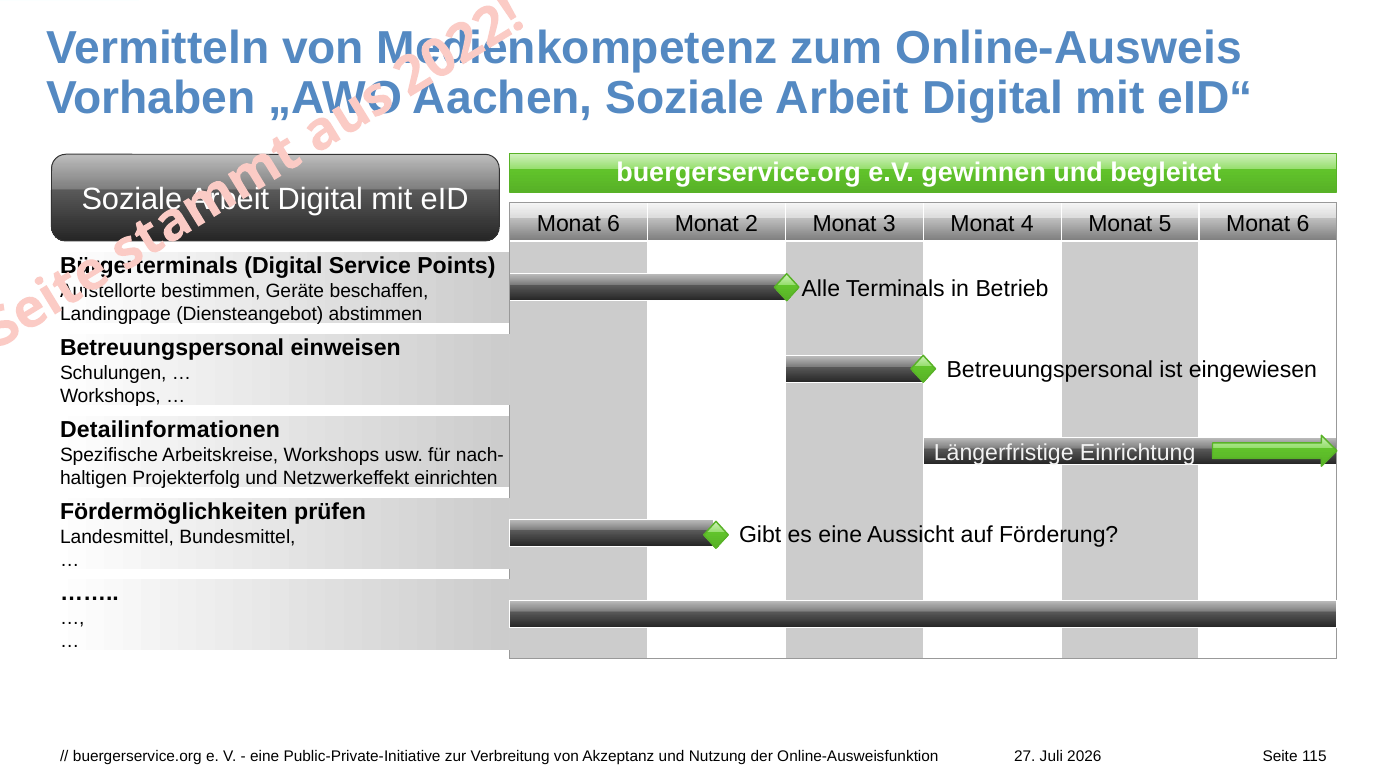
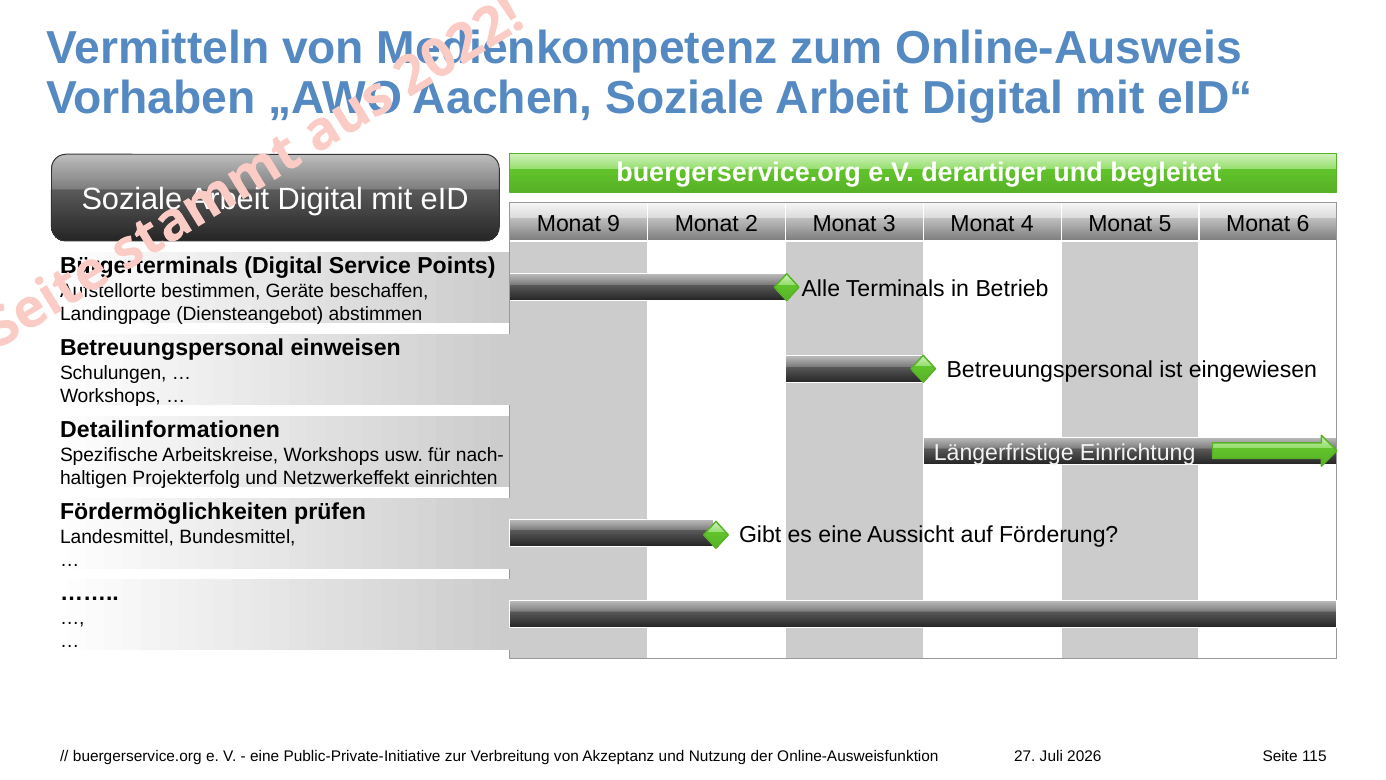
gewinnen: gewinnen -> derartiger (984, 173)
6: 6 -> 9 (614, 223)
